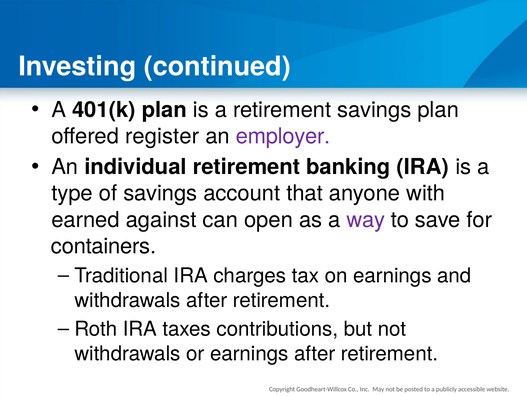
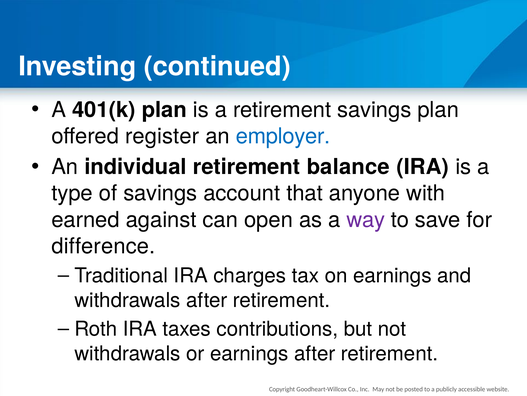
employer colour: purple -> blue (283, 136)
banking: banking -> balance (348, 167)
containers: containers -> difference (103, 246)
